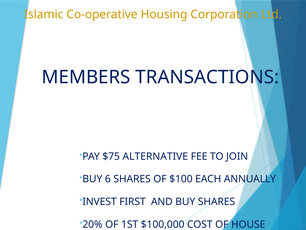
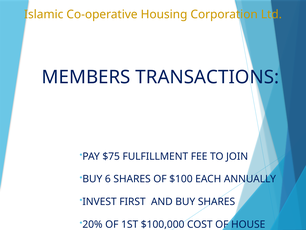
ALTERNATIVE: ALTERNATIVE -> FULFILLMENT (155, 156)
